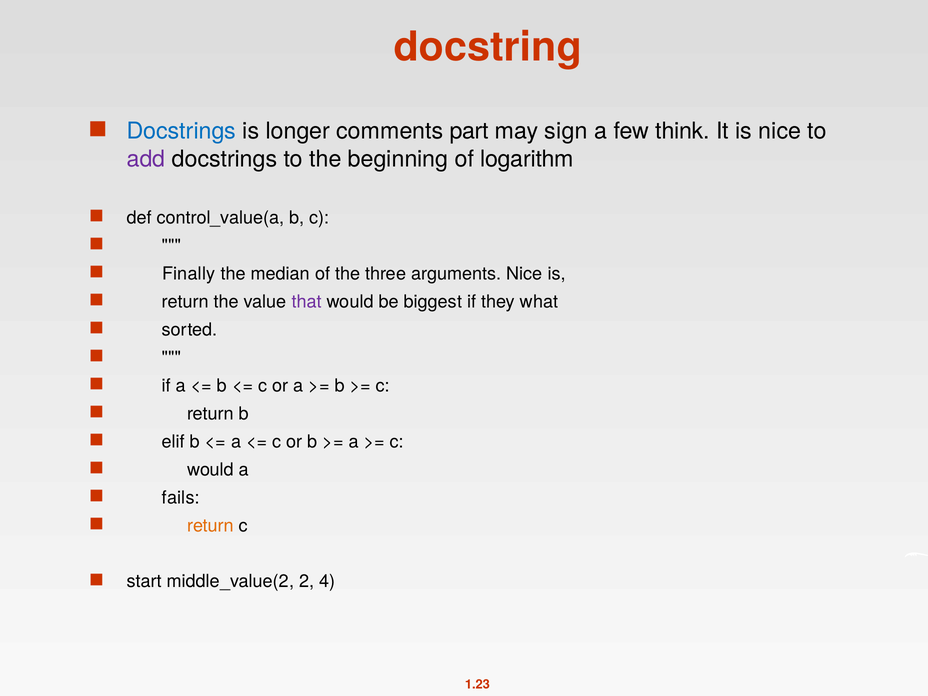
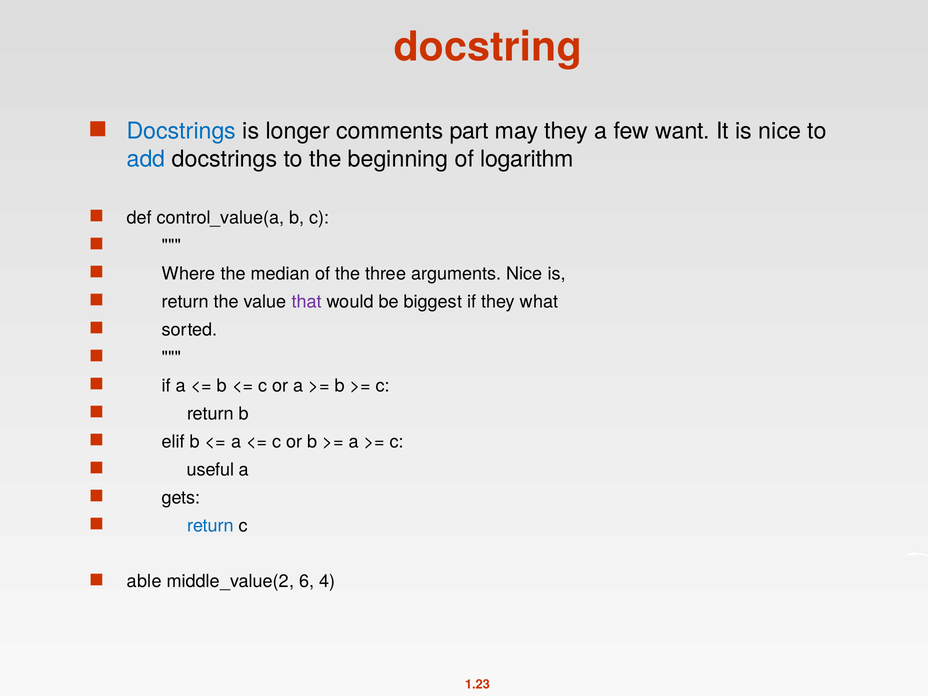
may sign: sign -> they (566, 131)
think: think -> want (683, 131)
add colour: purple -> blue (146, 159)
Finally: Finally -> Where (189, 274)
would: would -> useful (211, 470)
fails: fails -> gets (181, 498)
return colour: orange -> blue (210, 526)
start: start -> able (144, 582)
2: 2 -> 6 (307, 582)
